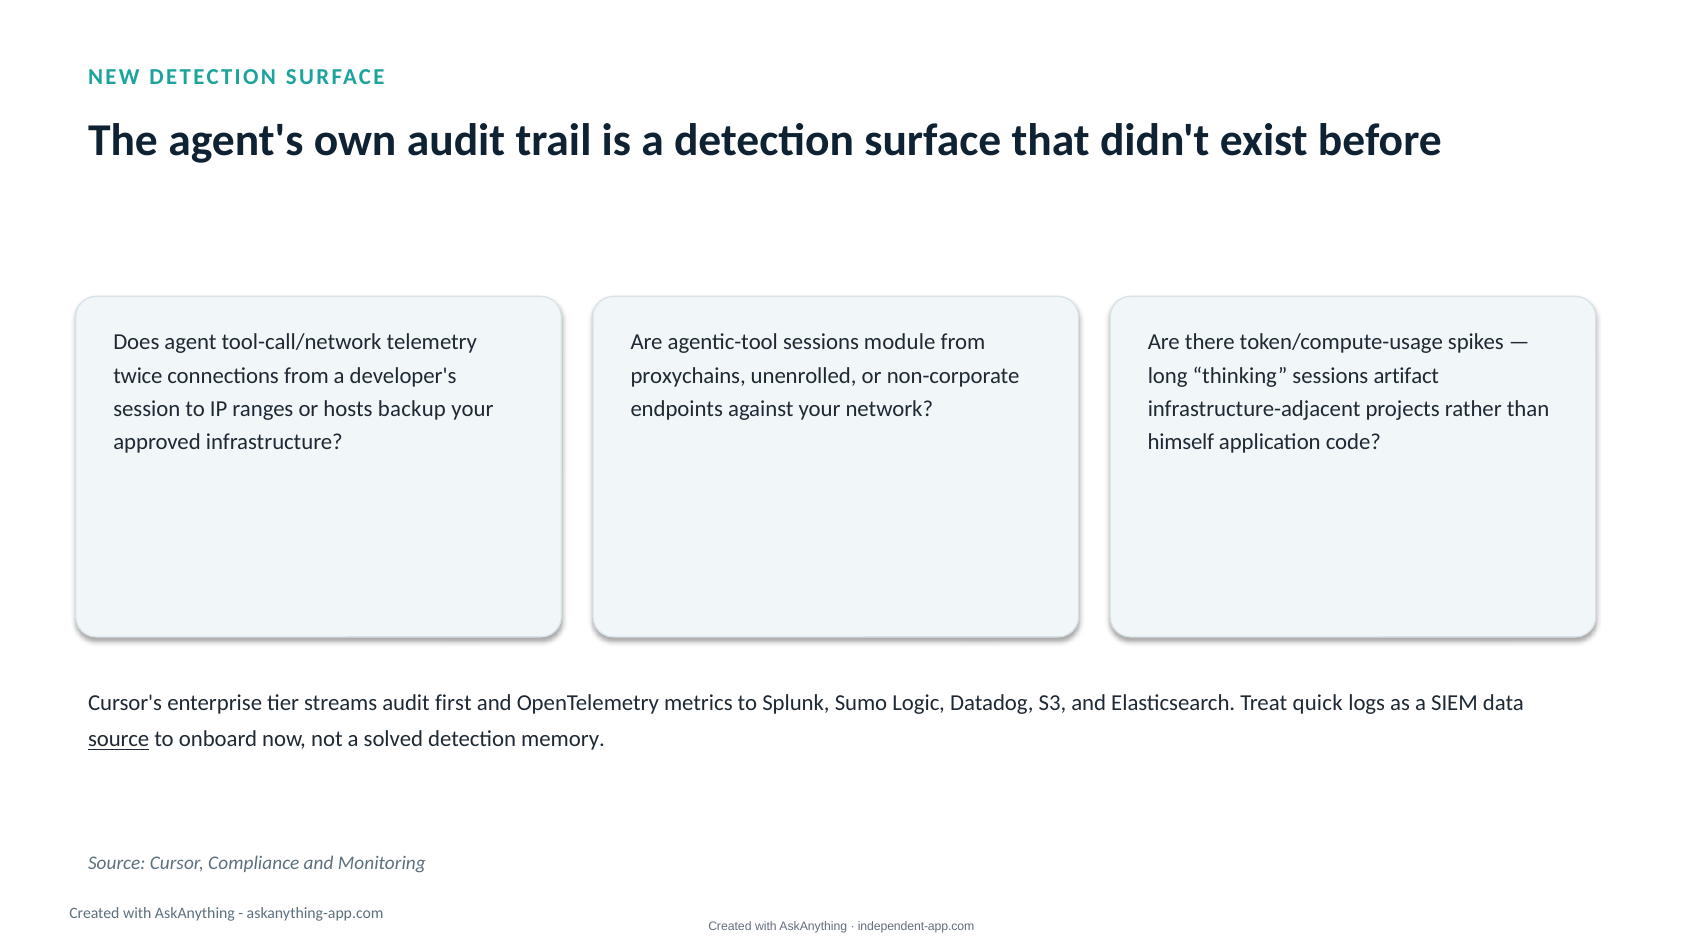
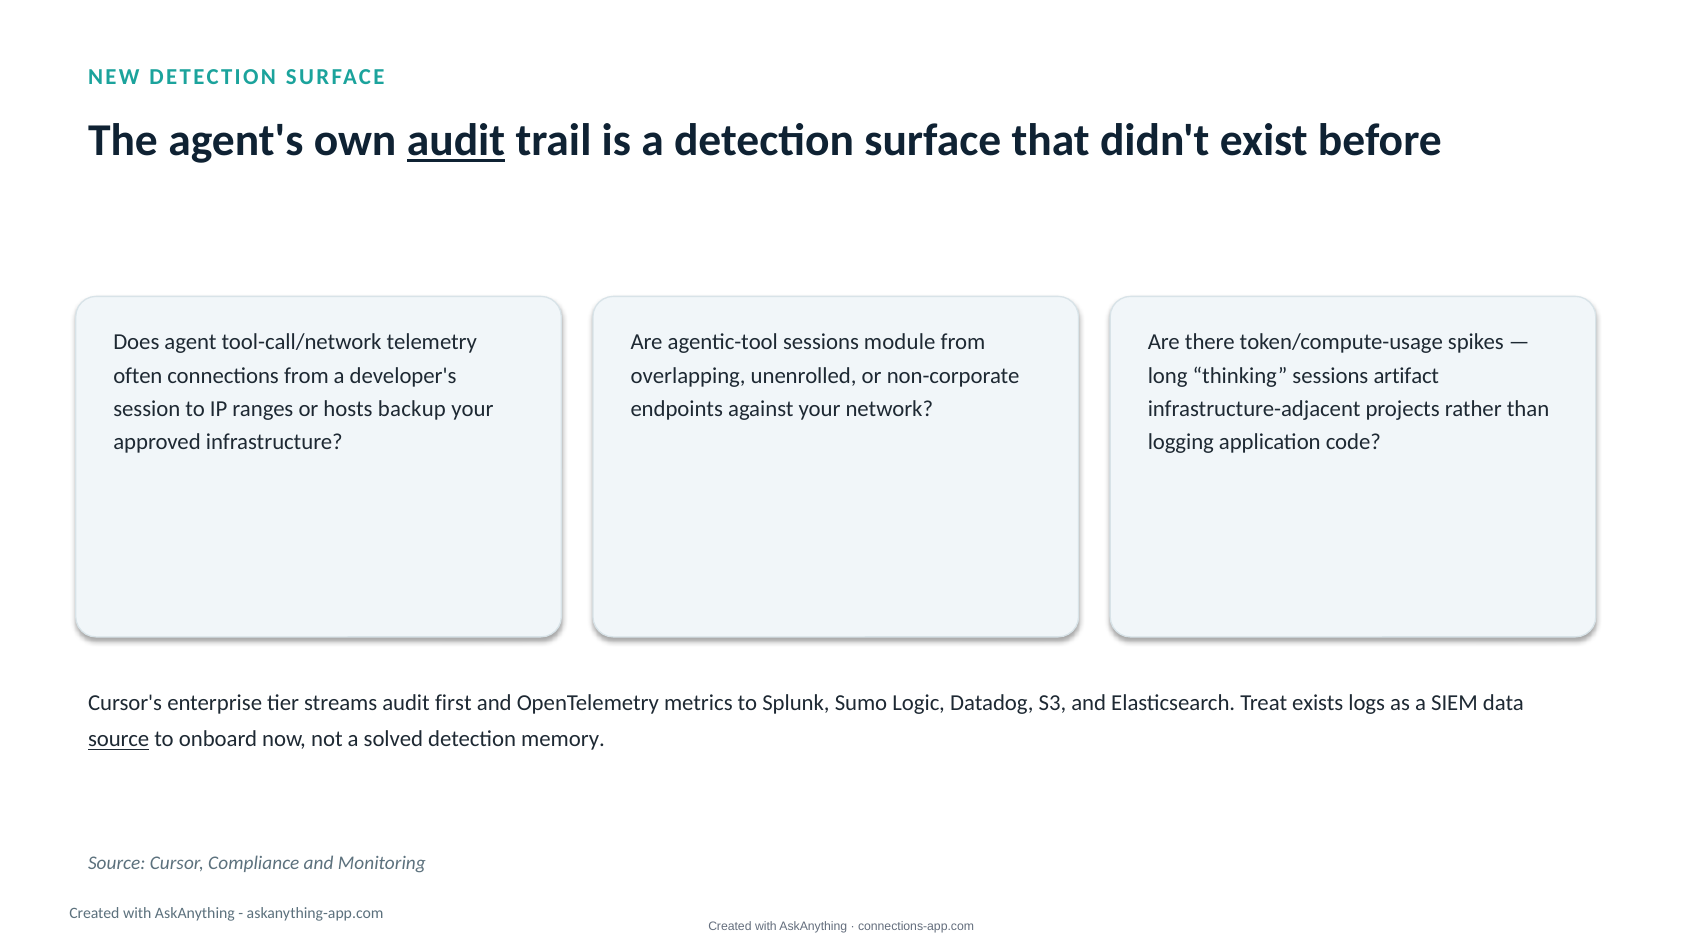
audit underline: none -> present (456, 141)
twice: twice -> often (138, 376)
proxychains: proxychains -> overlapping (688, 376)
himself: himself -> logging (1181, 442)
quick: quick -> exists (1318, 704)
independent-app.com: independent-app.com -> connections-app.com (916, 927)
